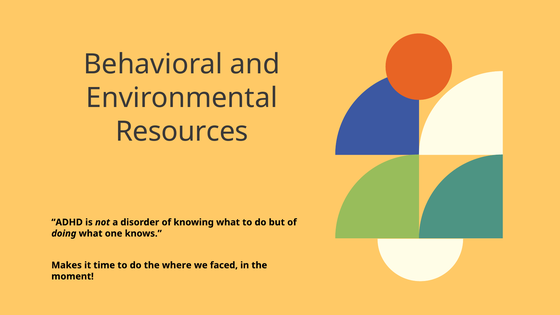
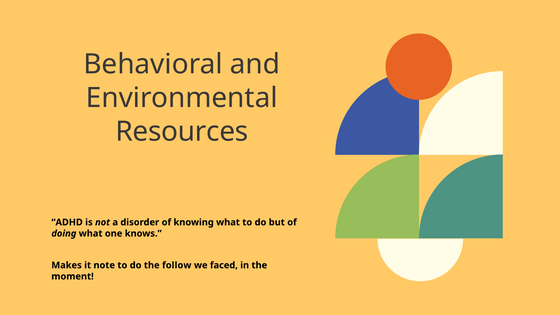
time: time -> note (104, 265)
where: where -> follow (177, 265)
